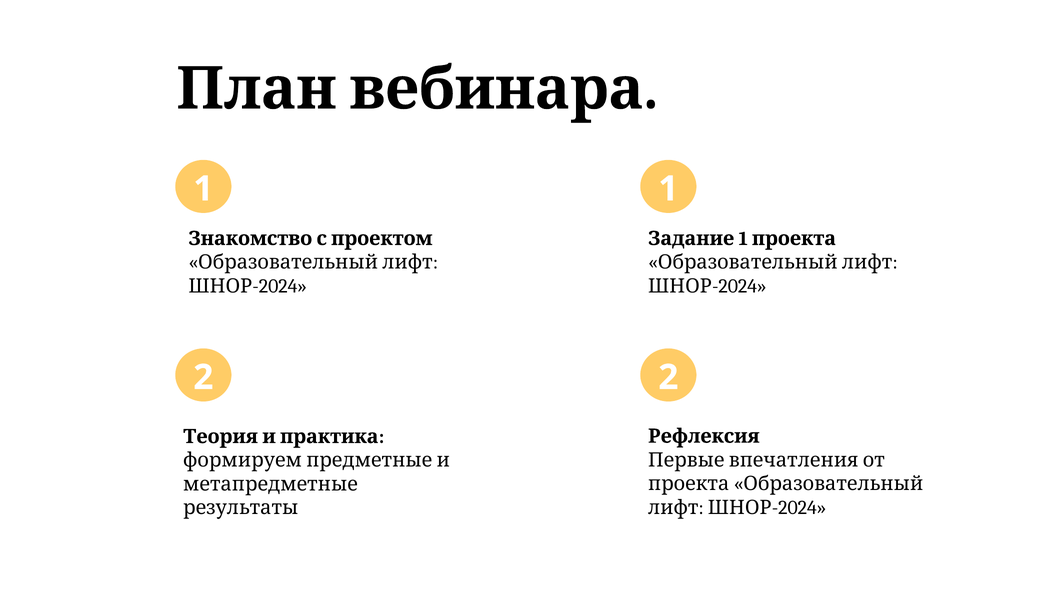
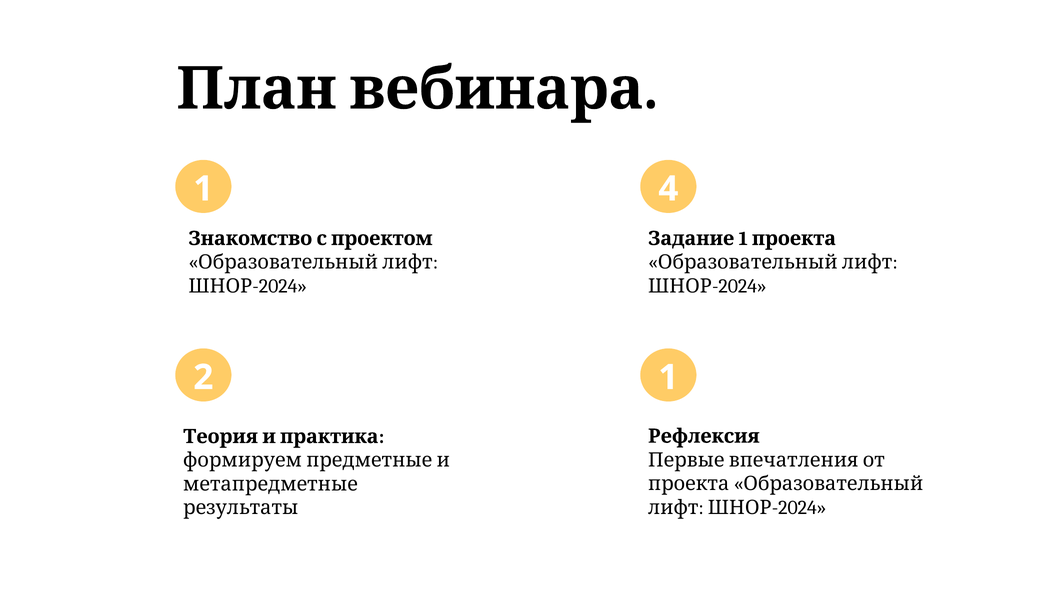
1 1: 1 -> 4 (668, 189)
2 2: 2 -> 1 (668, 377)
